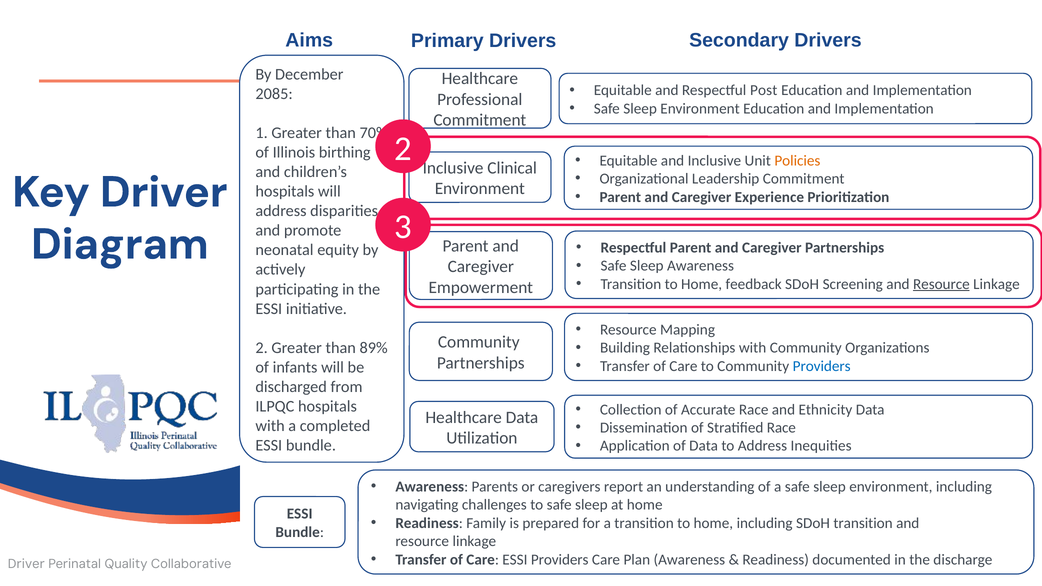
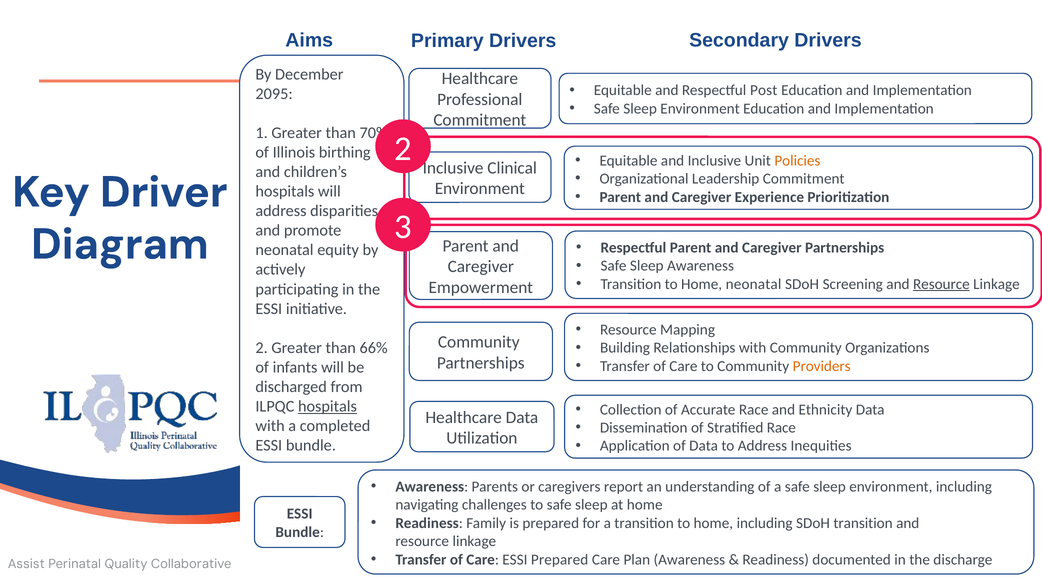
2085: 2085 -> 2095 (274, 94)
Home feedback: feedback -> neonatal (754, 284)
89%: 89% -> 66% (374, 348)
Providers colour: blue -> orange (822, 366)
hospitals underline: none -> present (327, 406)
ESSI Providers: Providers -> Prepared (560, 560)
Driver: Driver -> Assist (26, 564)
